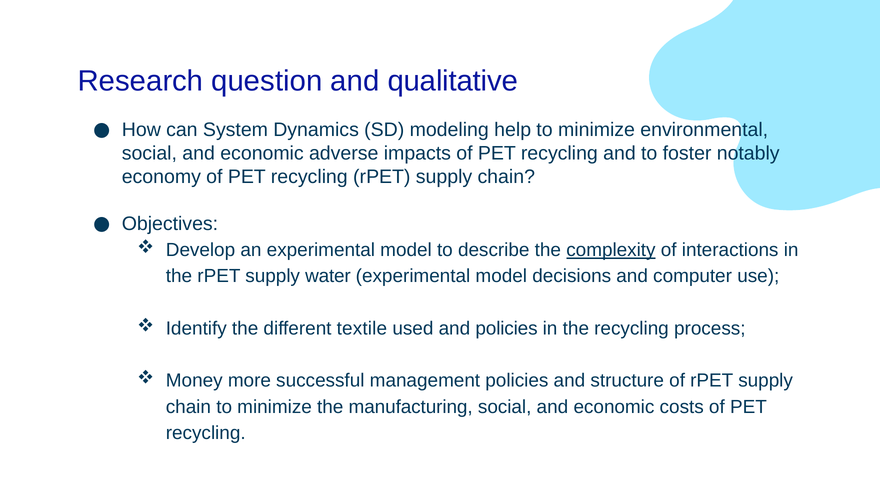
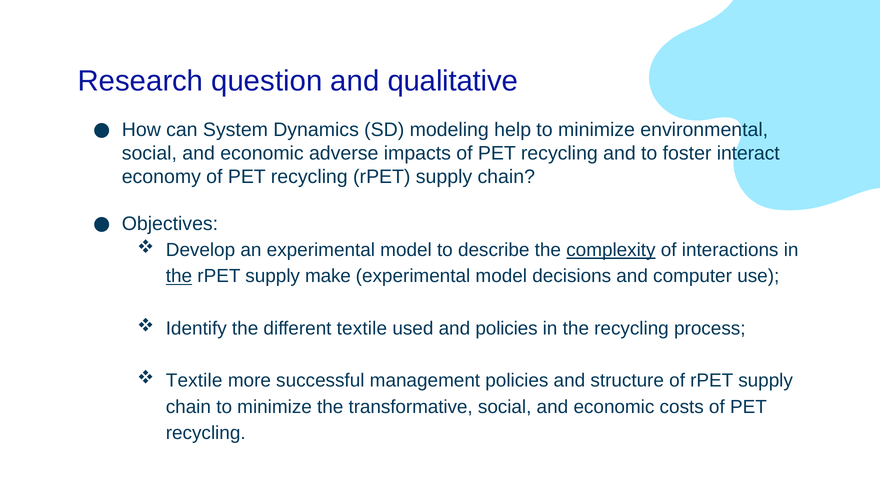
notably: notably -> interact (748, 153)
the underline: none -> present (179, 276)
water: water -> make (328, 276)
Money: Money -> Textile (194, 381)
manufacturing: manufacturing -> transformative (411, 407)
